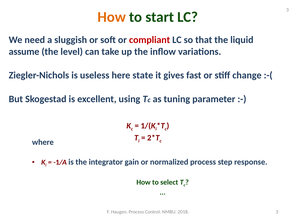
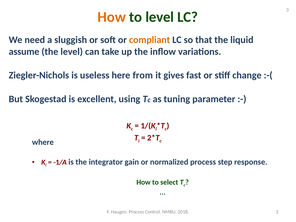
to start: start -> level (160, 17)
compliant colour: red -> orange (150, 40)
state: state -> from (143, 75)
